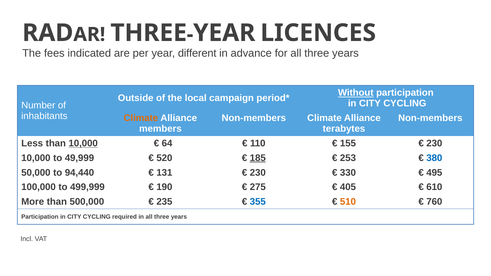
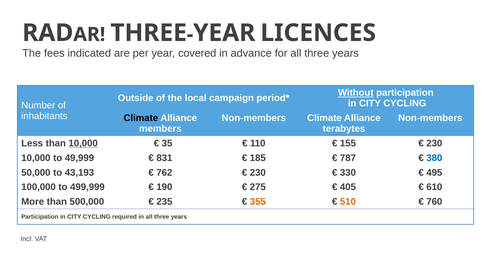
different: different -> covered (197, 53)
Climate colour: orange -> black (141, 118)
64: 64 -> 35 (167, 143)
520: 520 -> 831 (164, 158)
185 underline: present -> none (258, 158)
253: 253 -> 787 (348, 158)
94,440: 94,440 -> 43,193 (79, 173)
131: 131 -> 762 (164, 173)
355 colour: blue -> orange (258, 202)
